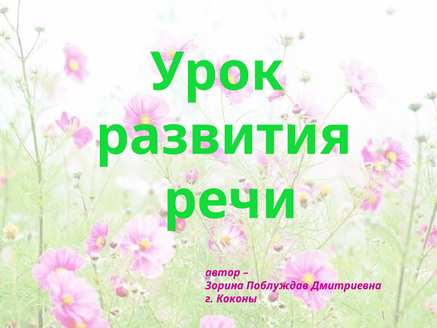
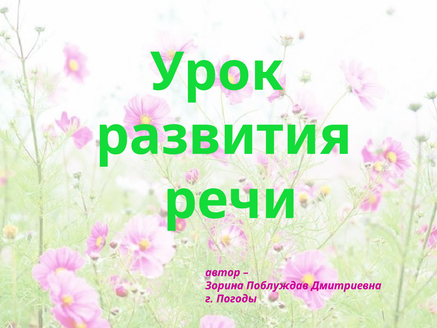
Коконы: Коконы -> Погоды (237, 299)
